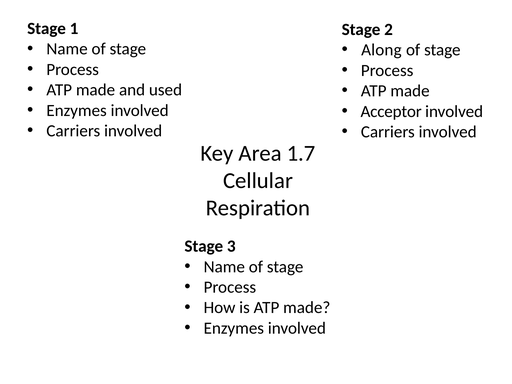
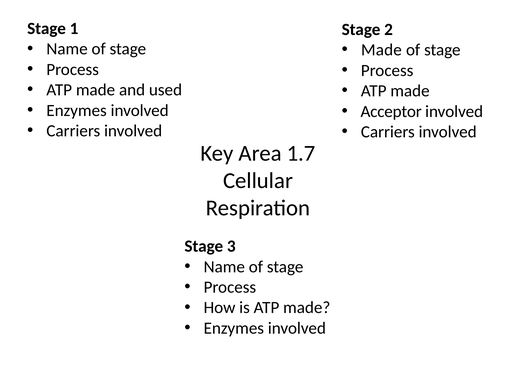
Along: Along -> Made (381, 50)
